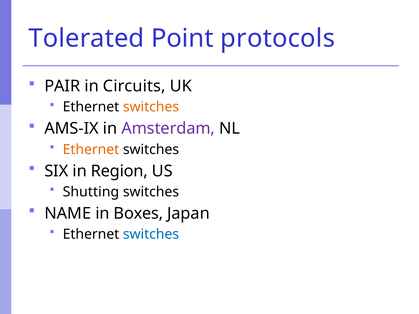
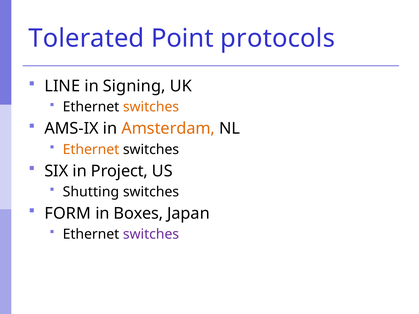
PAIR: PAIR -> LINE (62, 86)
Circuits: Circuits -> Signing (134, 86)
Amsterdam colour: purple -> orange (168, 129)
Region: Region -> Project (119, 171)
NAME: NAME -> FORM (68, 213)
switches colour: blue -> purple (151, 234)
